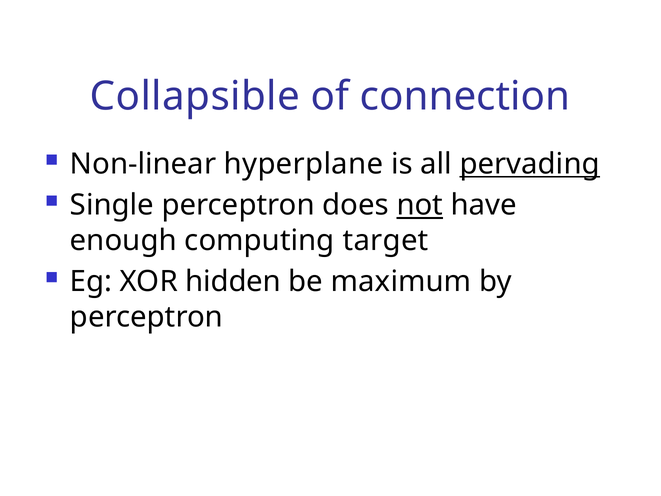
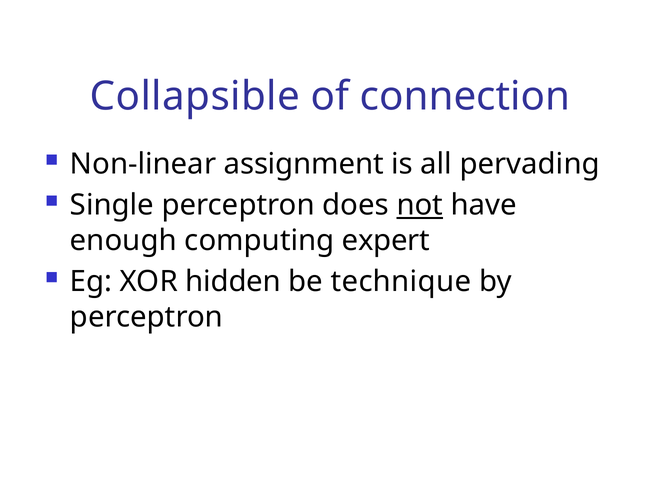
hyperplane: hyperplane -> assignment (304, 164)
pervading underline: present -> none (530, 164)
target: target -> expert (386, 240)
maximum: maximum -> technique (401, 282)
